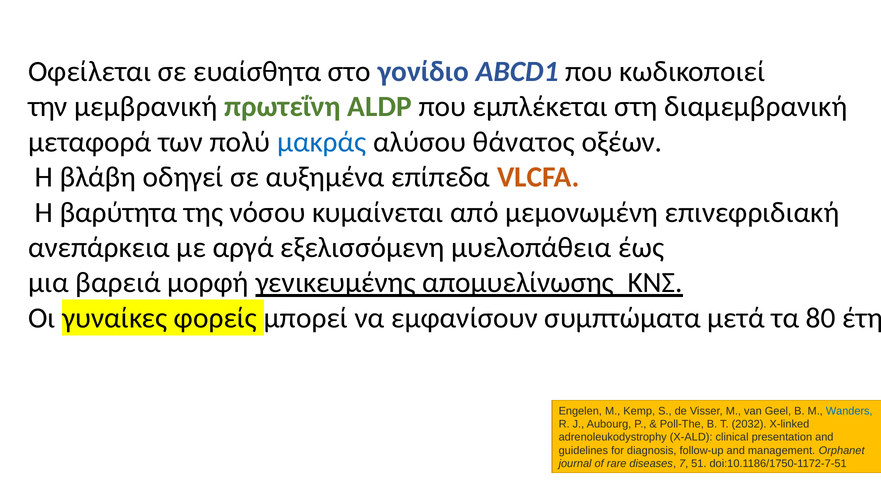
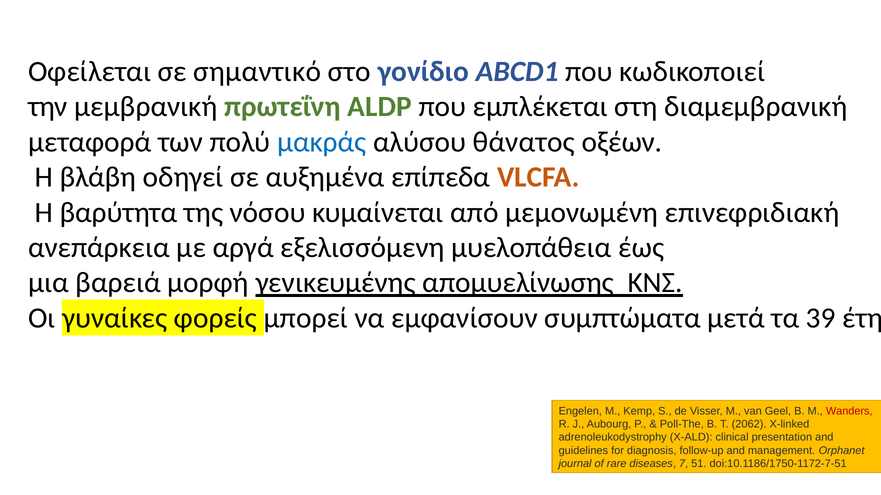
ευαίσθητα: ευαίσθητα -> σημαντικό (257, 72)
80: 80 -> 39 (821, 318)
Wanders colour: blue -> red (849, 411)
2032: 2032 -> 2062 (749, 425)
